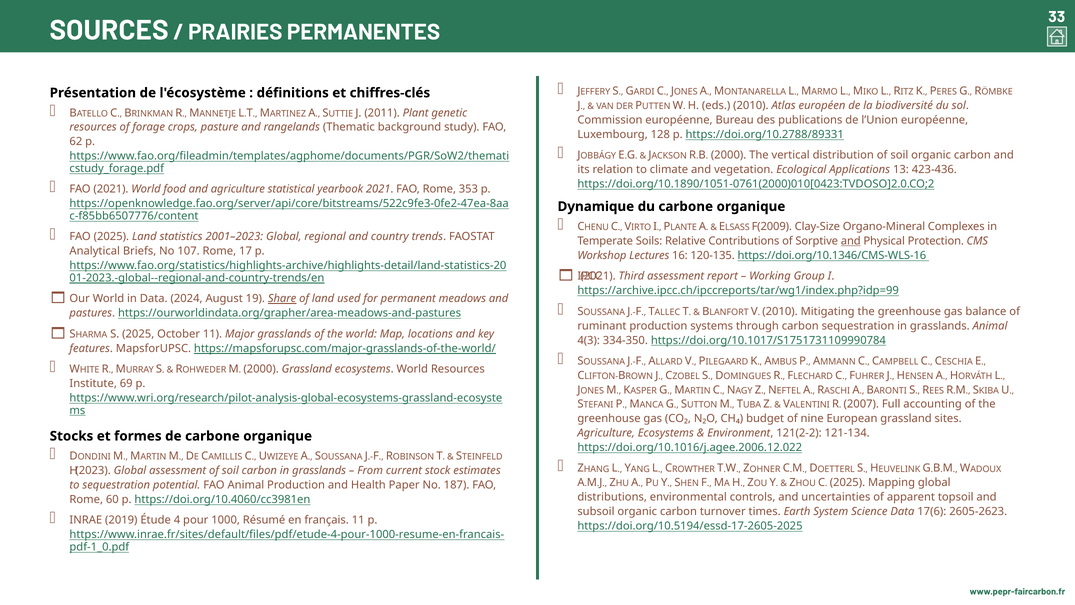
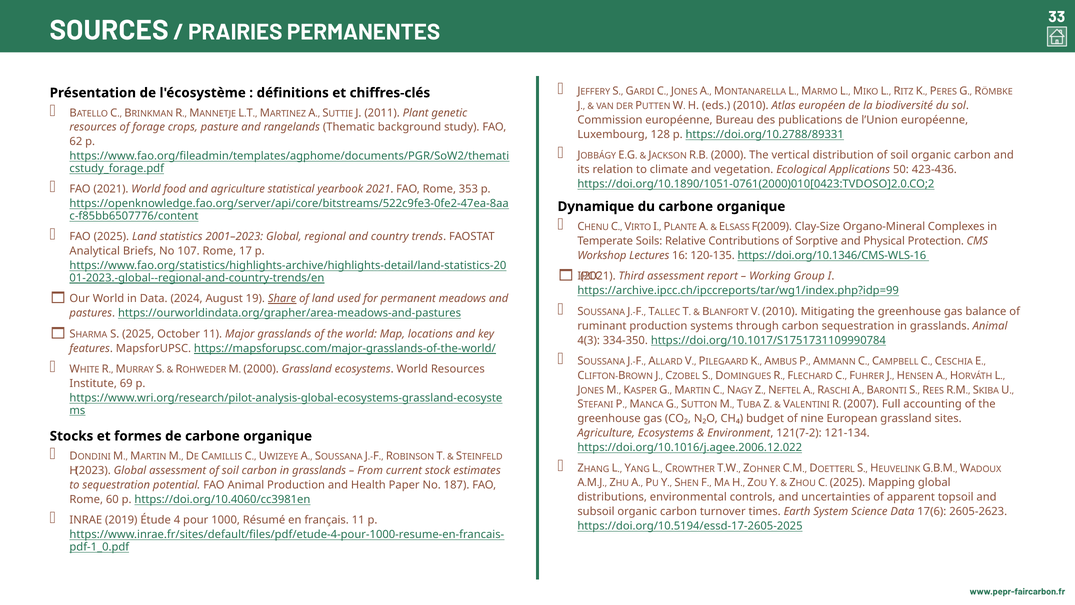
13: 13 -> 50 (901, 170)
and underline: present -> none (851, 241)
121(2-2: 121(2-2 -> 121(7-2 (799, 433)
